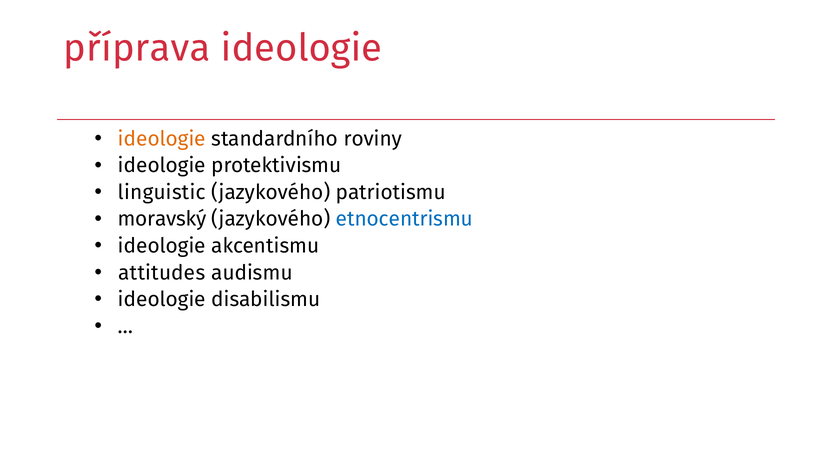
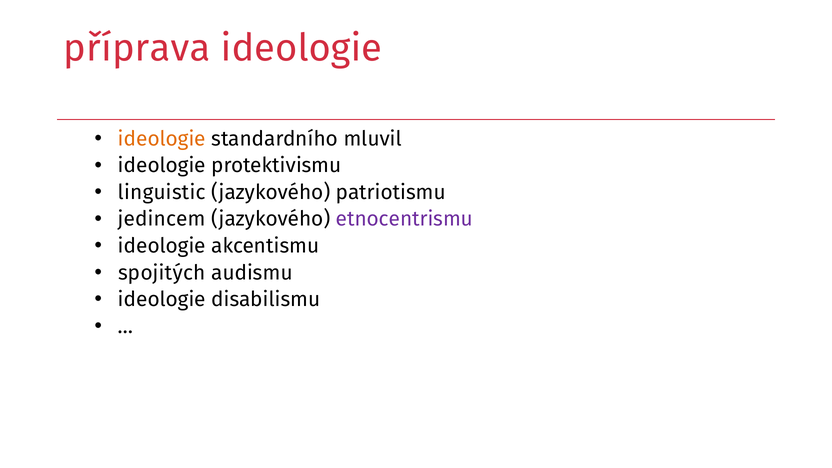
roviny: roviny -> mluvil (373, 139)
moravský: moravský -> jedincem (162, 219)
etnocentrismu colour: blue -> purple (404, 219)
attitudes: attitudes -> spojitých (162, 273)
